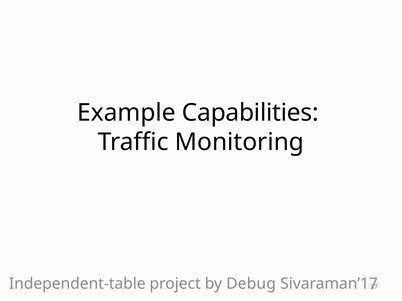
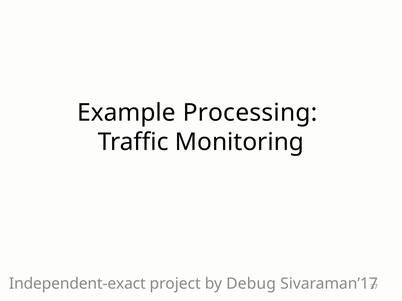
Capabilities: Capabilities -> Processing (250, 113)
Independent-table: Independent-table -> Independent-exact (77, 284)
